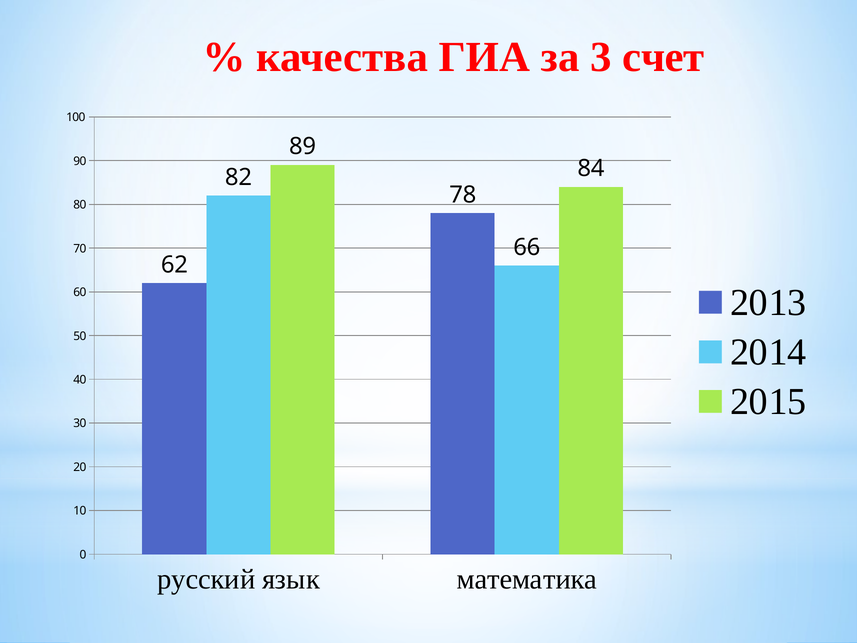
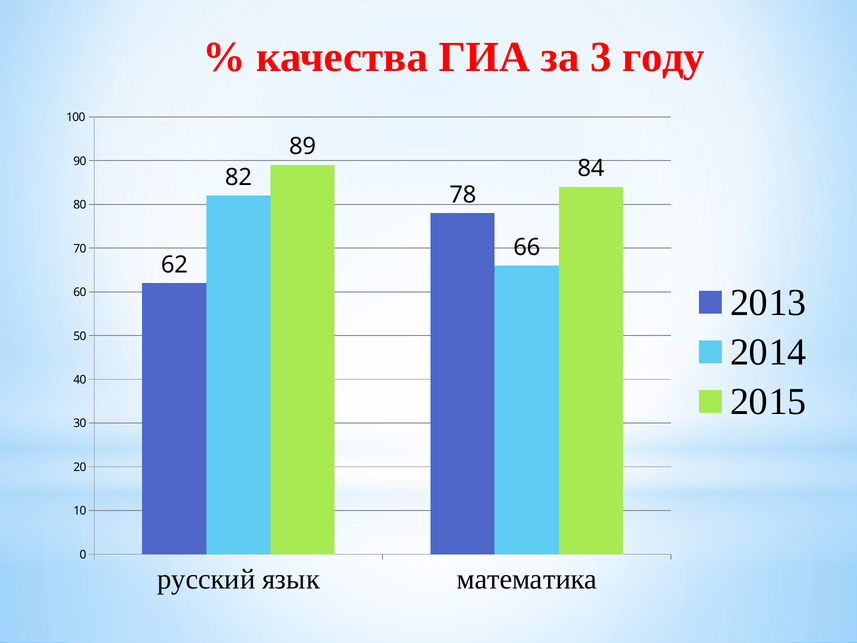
счет: счет -> году (663, 57)
